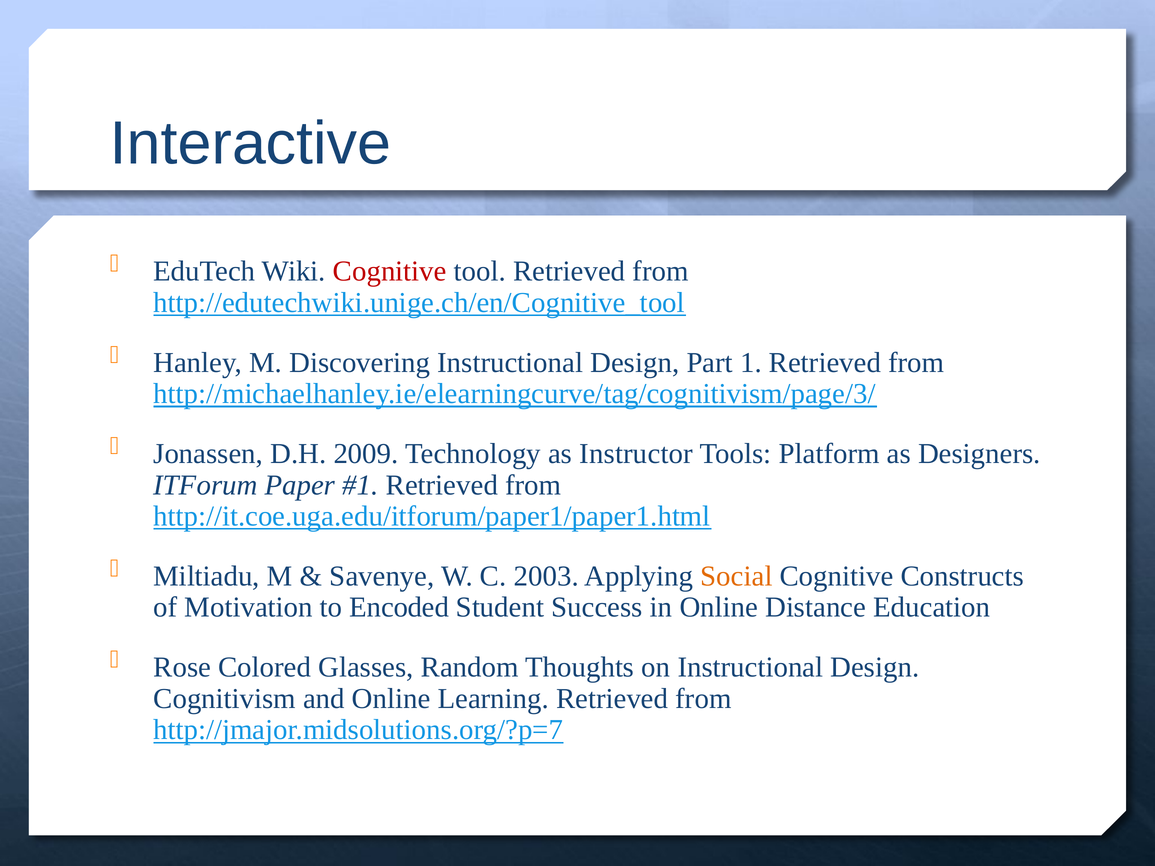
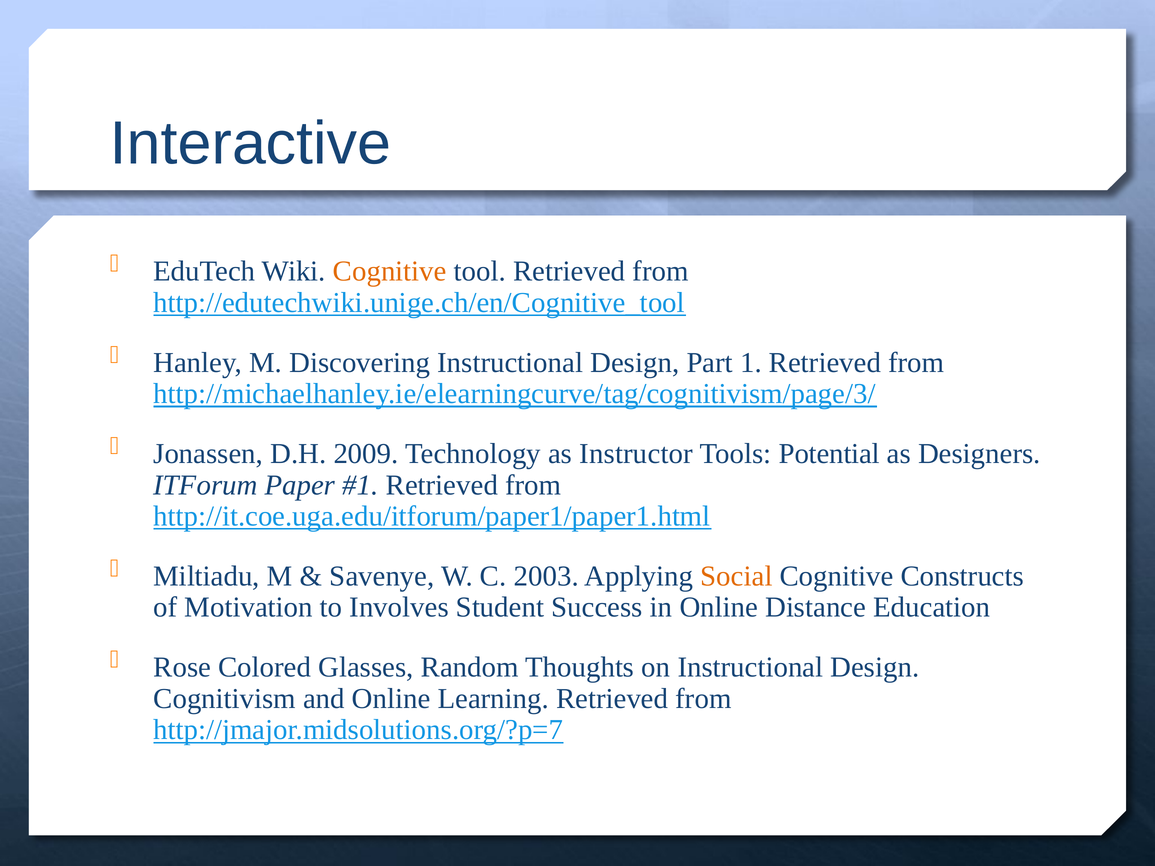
Cognitive colour: red -> orange (390, 271)
Platform: Platform -> Potential (829, 454)
Encoded: Encoded -> Involves (399, 608)
